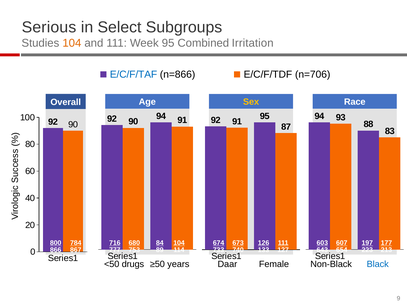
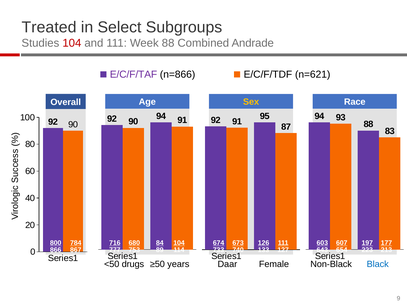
Serious: Serious -> Treated (49, 27)
104 colour: orange -> red (72, 43)
Week 95: 95 -> 88 (168, 43)
Irritation: Irritation -> Andrade (253, 43)
E/C/F/TAF colour: blue -> purple (134, 75)
n=706: n=706 -> n=621 (313, 75)
